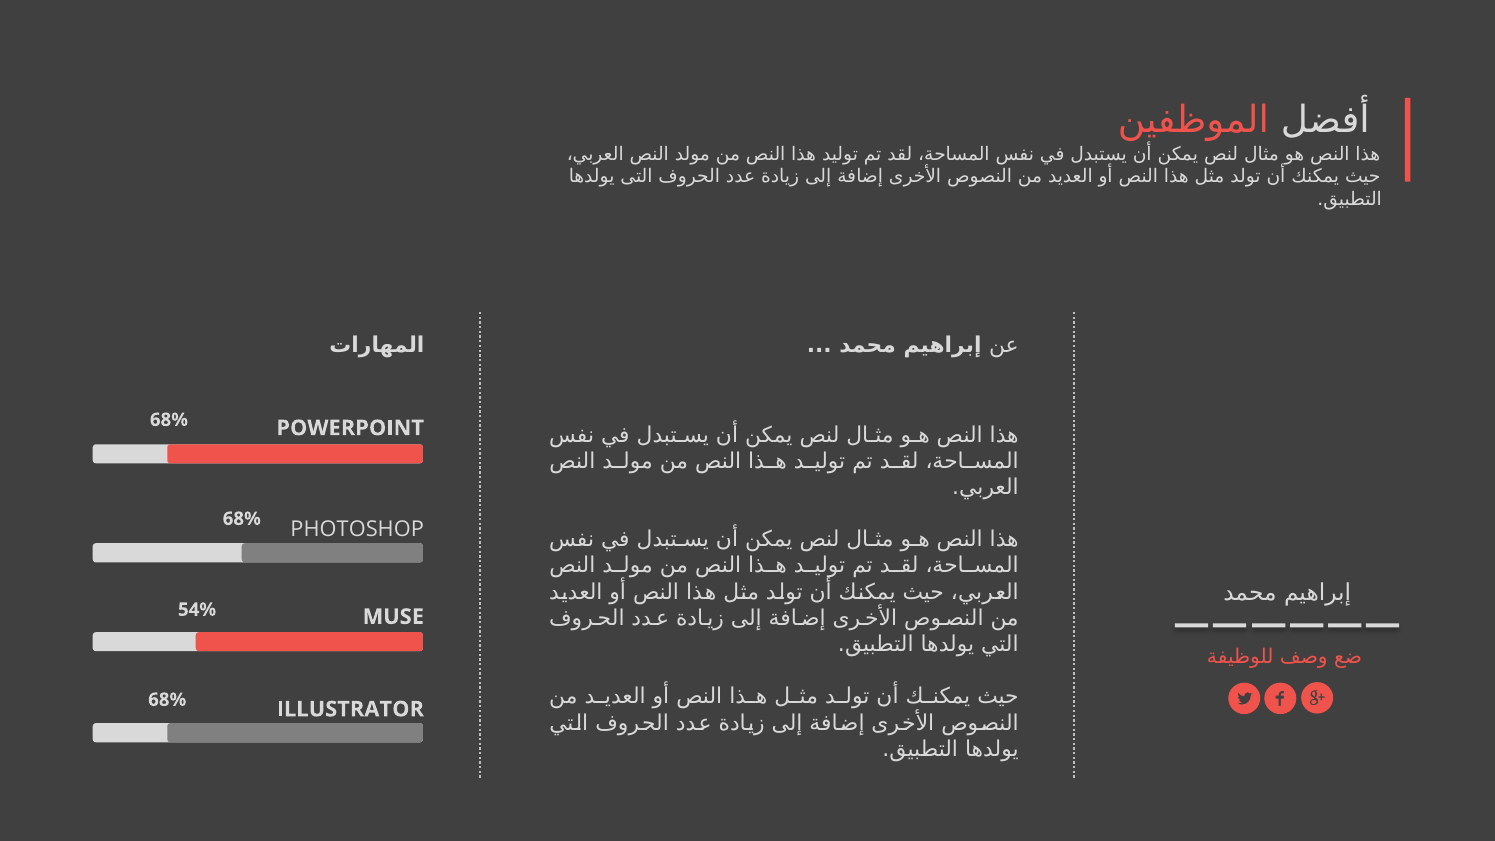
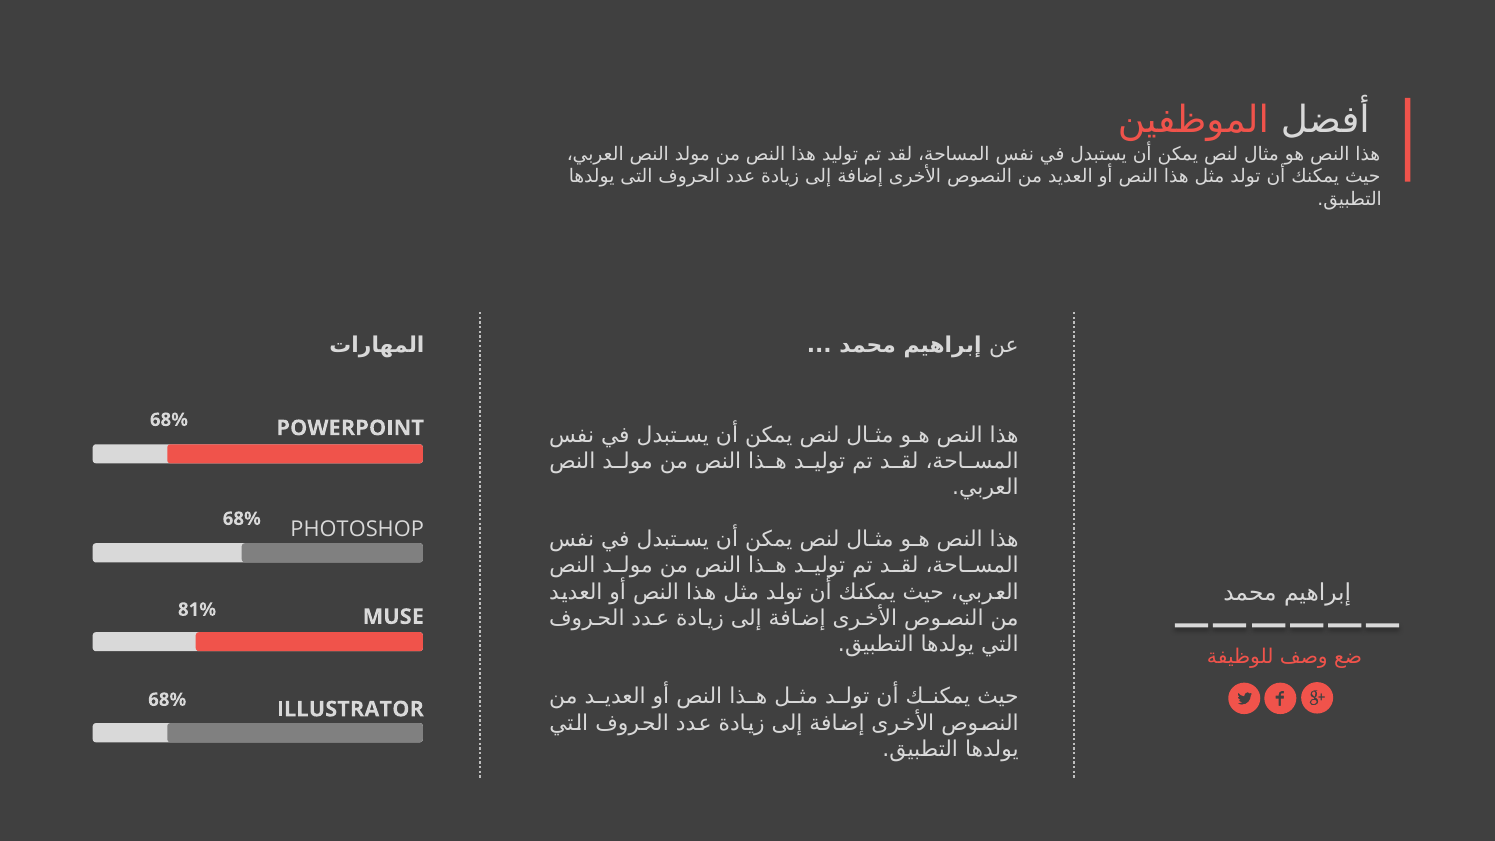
54%: 54% -> 81% (197, 610)
